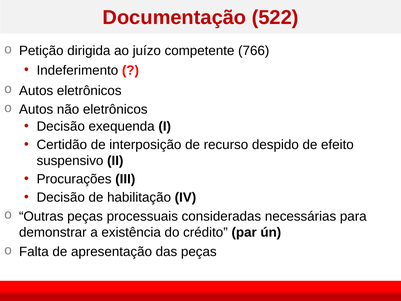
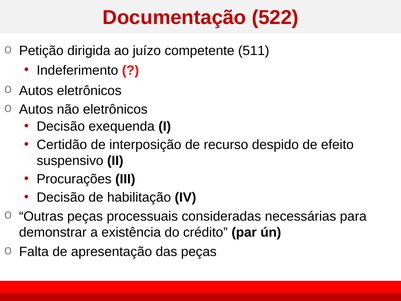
766: 766 -> 511 (254, 51)
